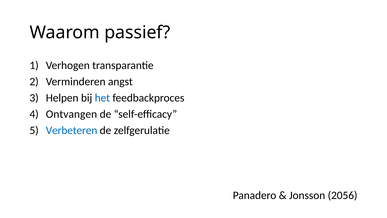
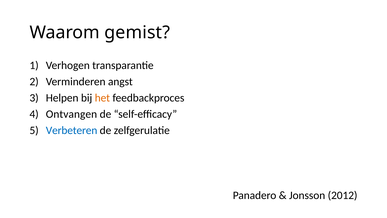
passief: passief -> gemist (137, 33)
het colour: blue -> orange (102, 98)
2056: 2056 -> 2012 (343, 195)
